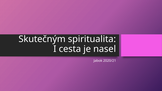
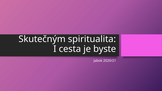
nasel: nasel -> byste (105, 49)
